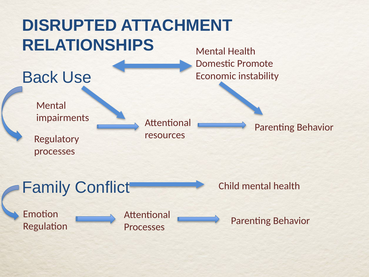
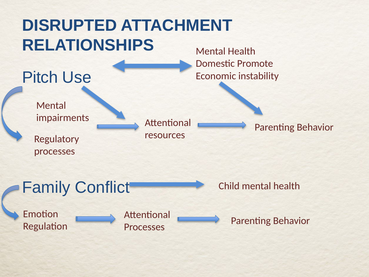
Back: Back -> Pitch (40, 77)
